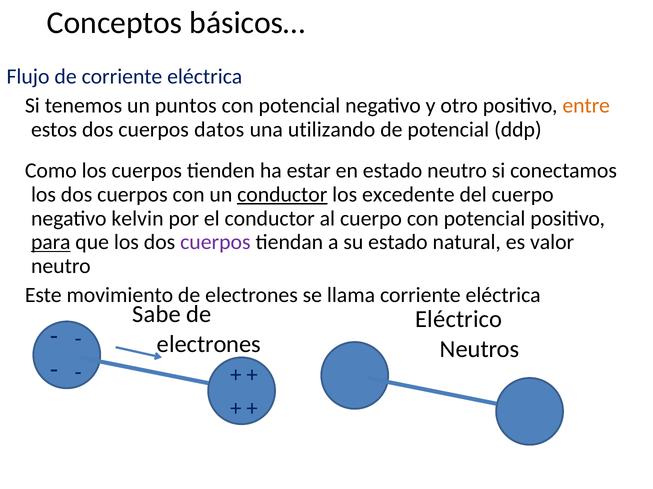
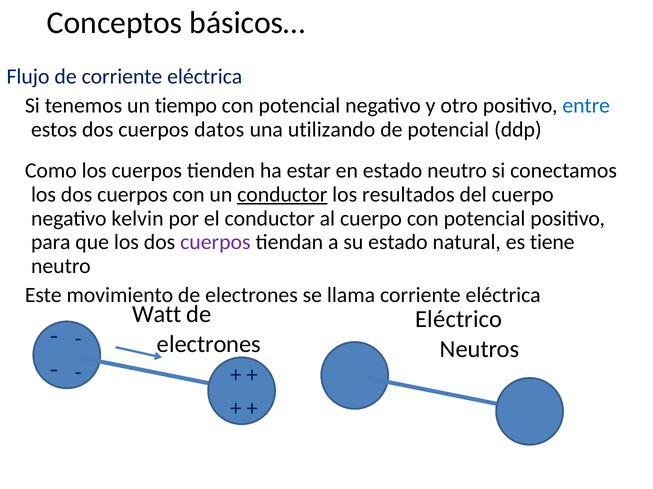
puntos: puntos -> tiempo (186, 106)
entre colour: orange -> blue (586, 106)
excedente: excedente -> resultados (408, 195)
para underline: present -> none (51, 243)
valor: valor -> tiene (552, 243)
Sabe: Sabe -> Watt (157, 315)
